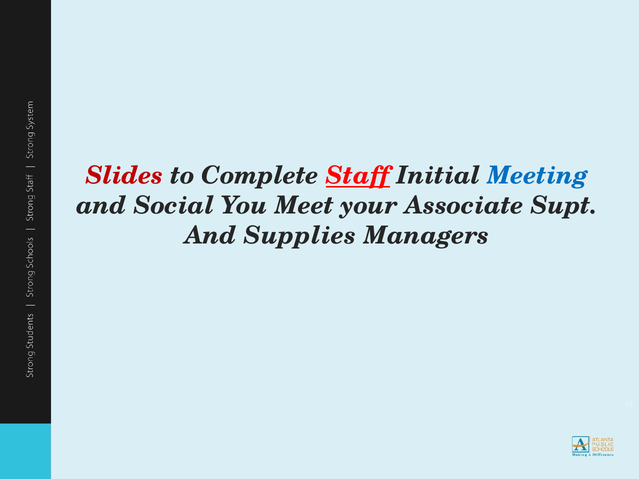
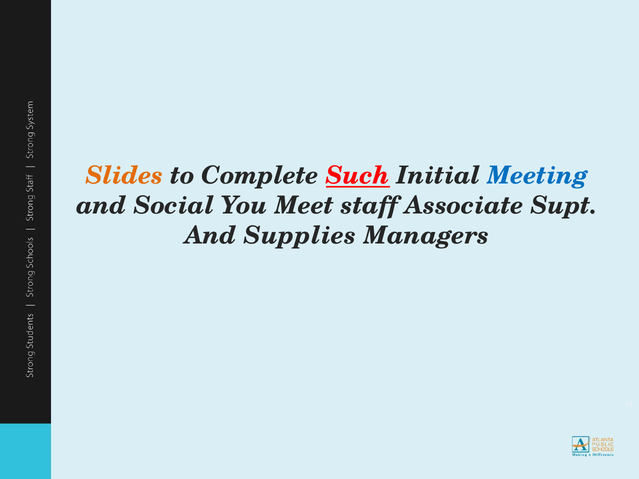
Slides colour: red -> orange (125, 176)
Staff: Staff -> Such (358, 176)
your: your -> staff (369, 206)
